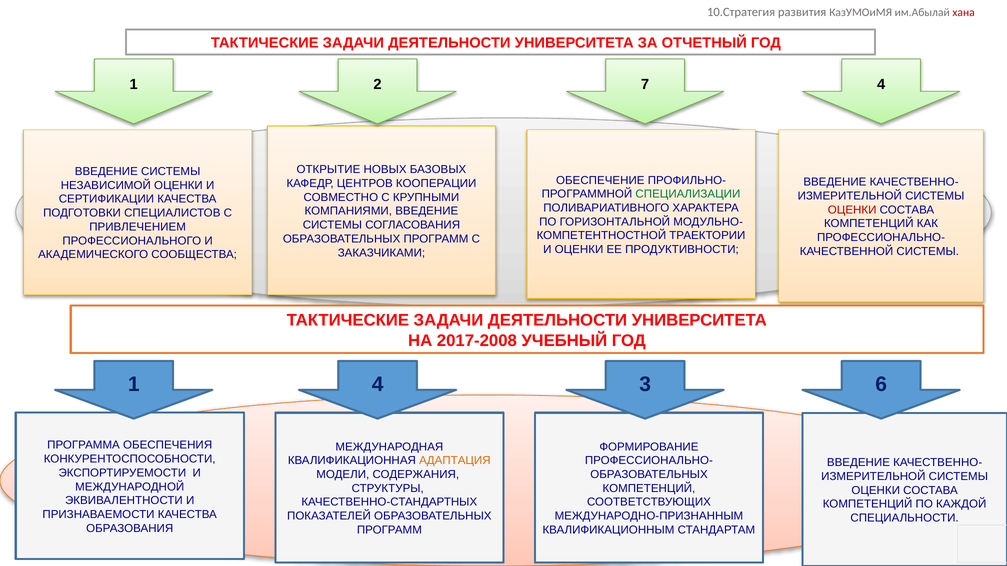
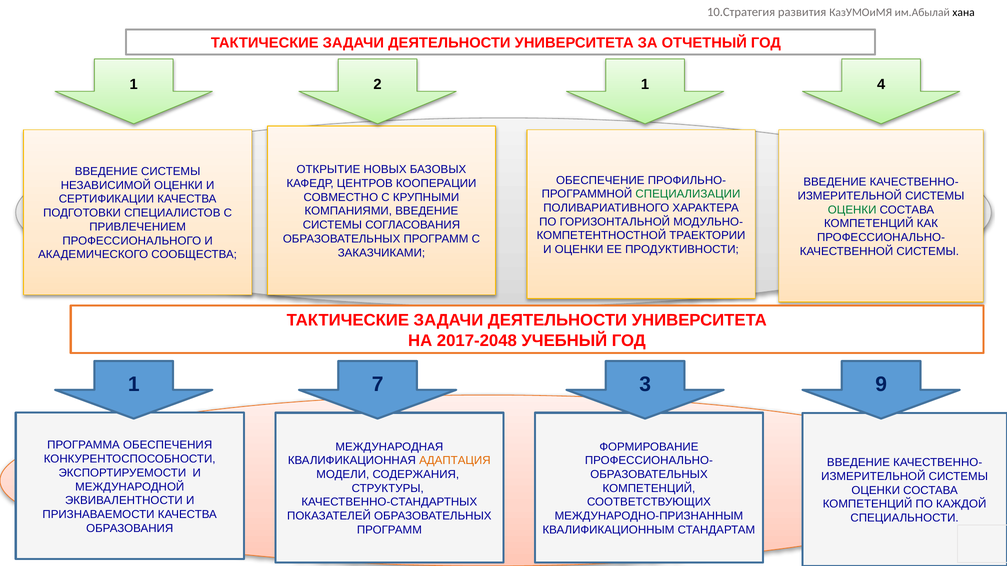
хана colour: red -> black (964, 12)
2 7: 7 -> 1 (645, 84)
ОЦЕНКИ colour: red -> green (852, 210)
2017-2008: 2017-2008 -> 2017-2048 (477, 341)
1 4: 4 -> 7 (378, 384)
6: 6 -> 9 (881, 384)
